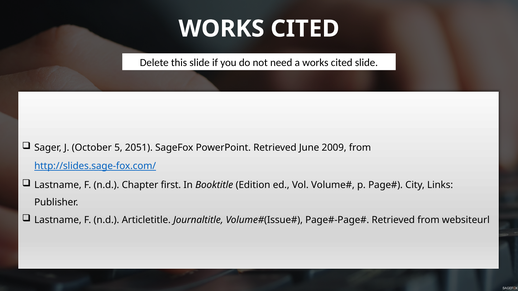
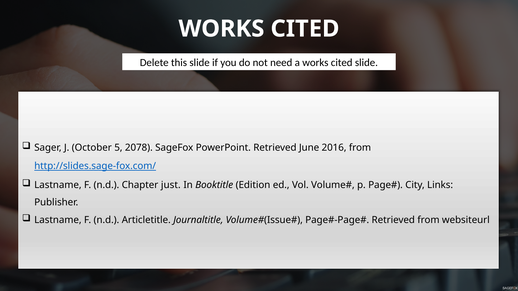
2051: 2051 -> 2078 (139, 148)
2009: 2009 -> 2016 (334, 148)
first: first -> just (171, 185)
